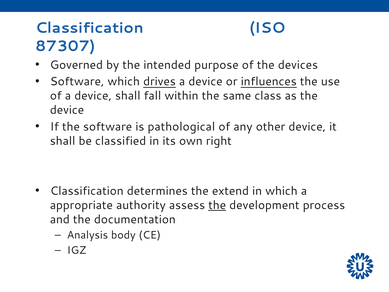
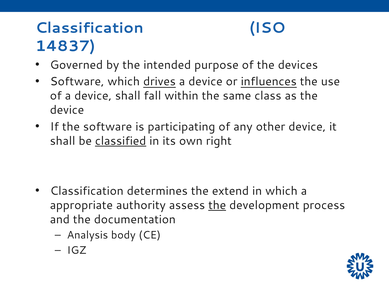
87307: 87307 -> 14837 (65, 46)
pathological: pathological -> participating (181, 127)
classified underline: none -> present (121, 141)
